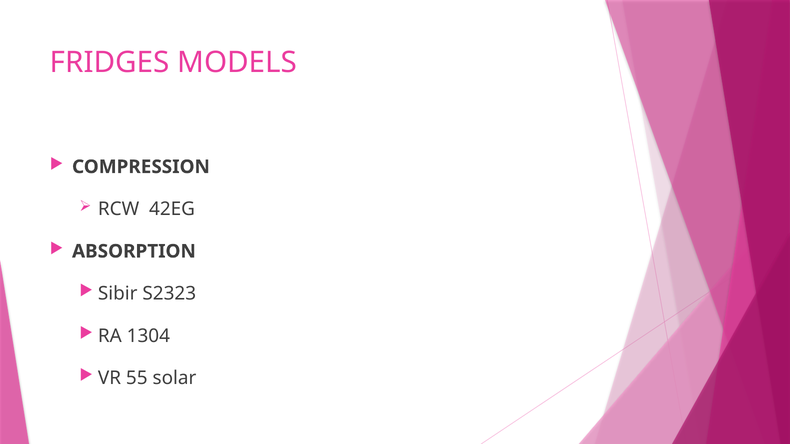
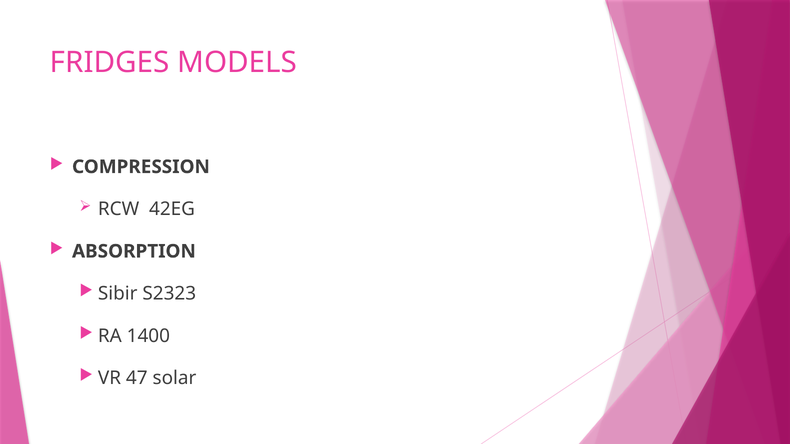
1304: 1304 -> 1400 (148, 336)
55: 55 -> 47 (137, 378)
